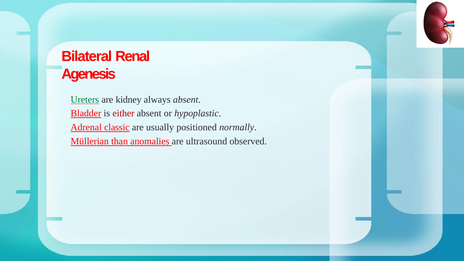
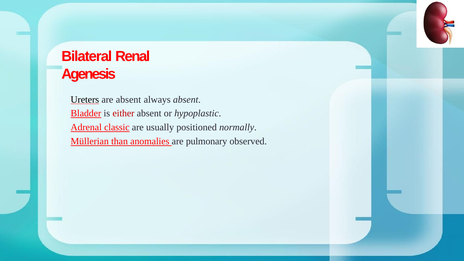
Ureters colour: green -> black (85, 100)
are kidney: kidney -> absent (128, 100)
ultrasound: ultrasound -> pulmonary (207, 141)
